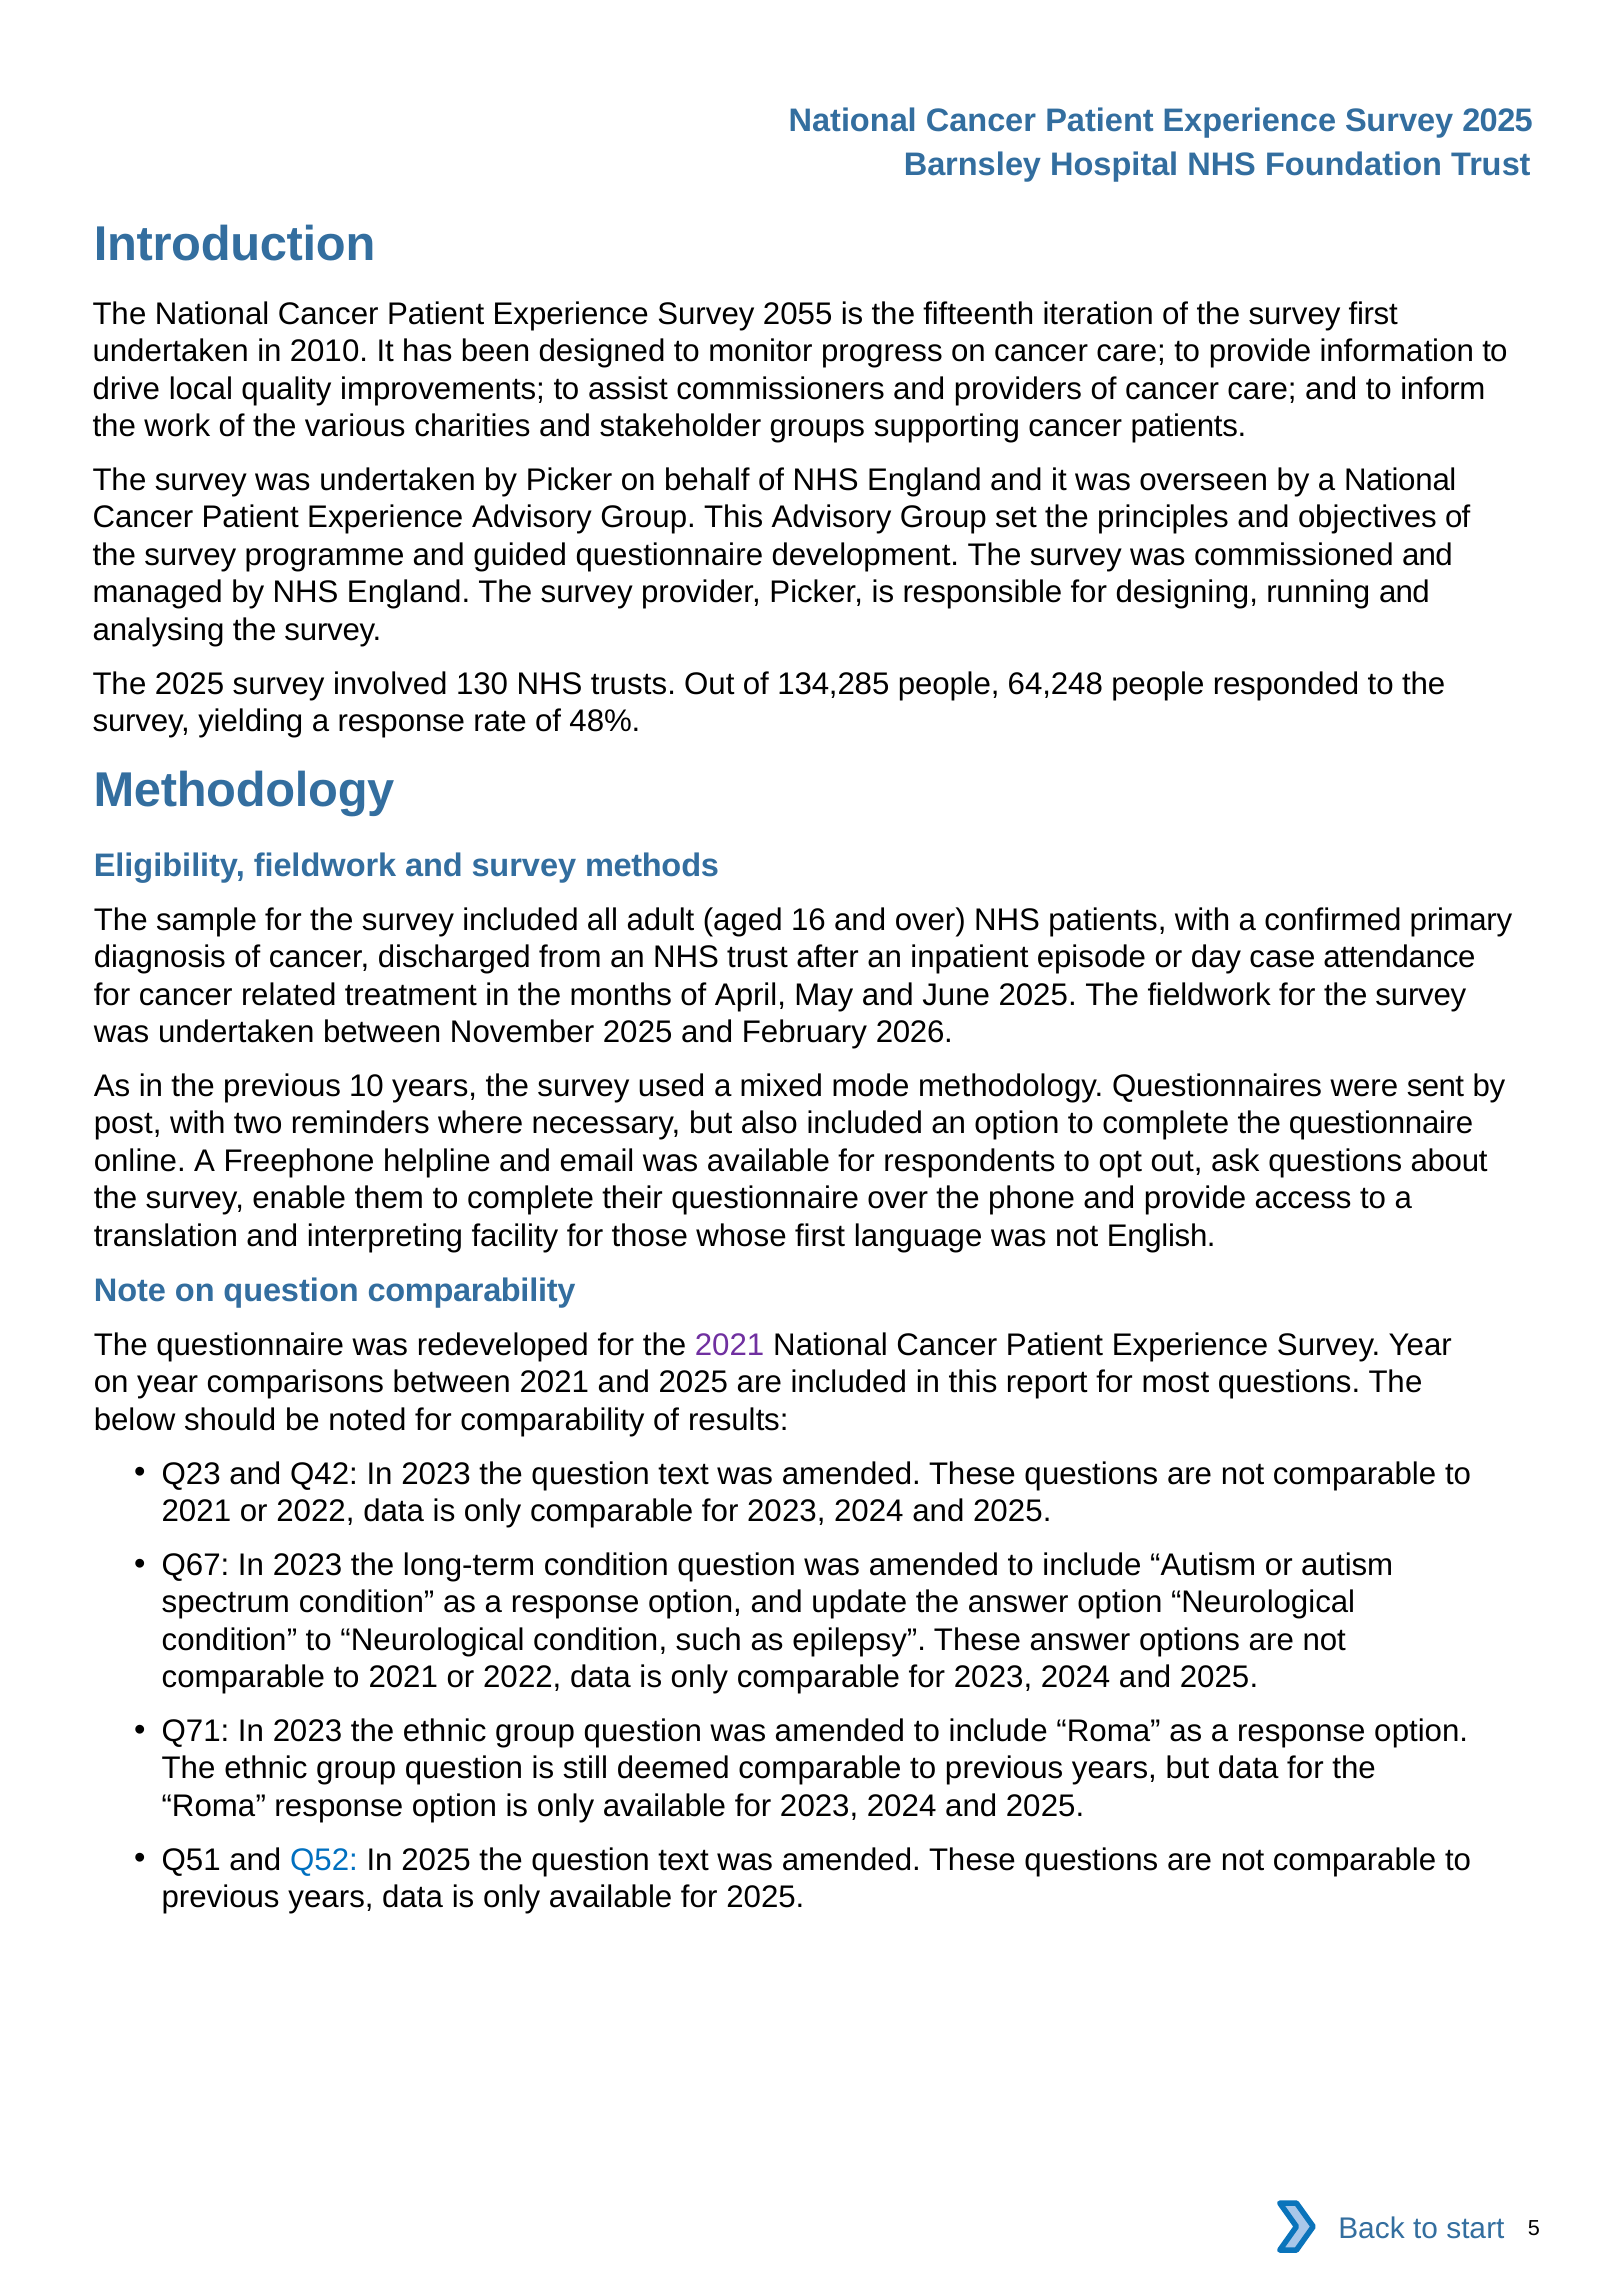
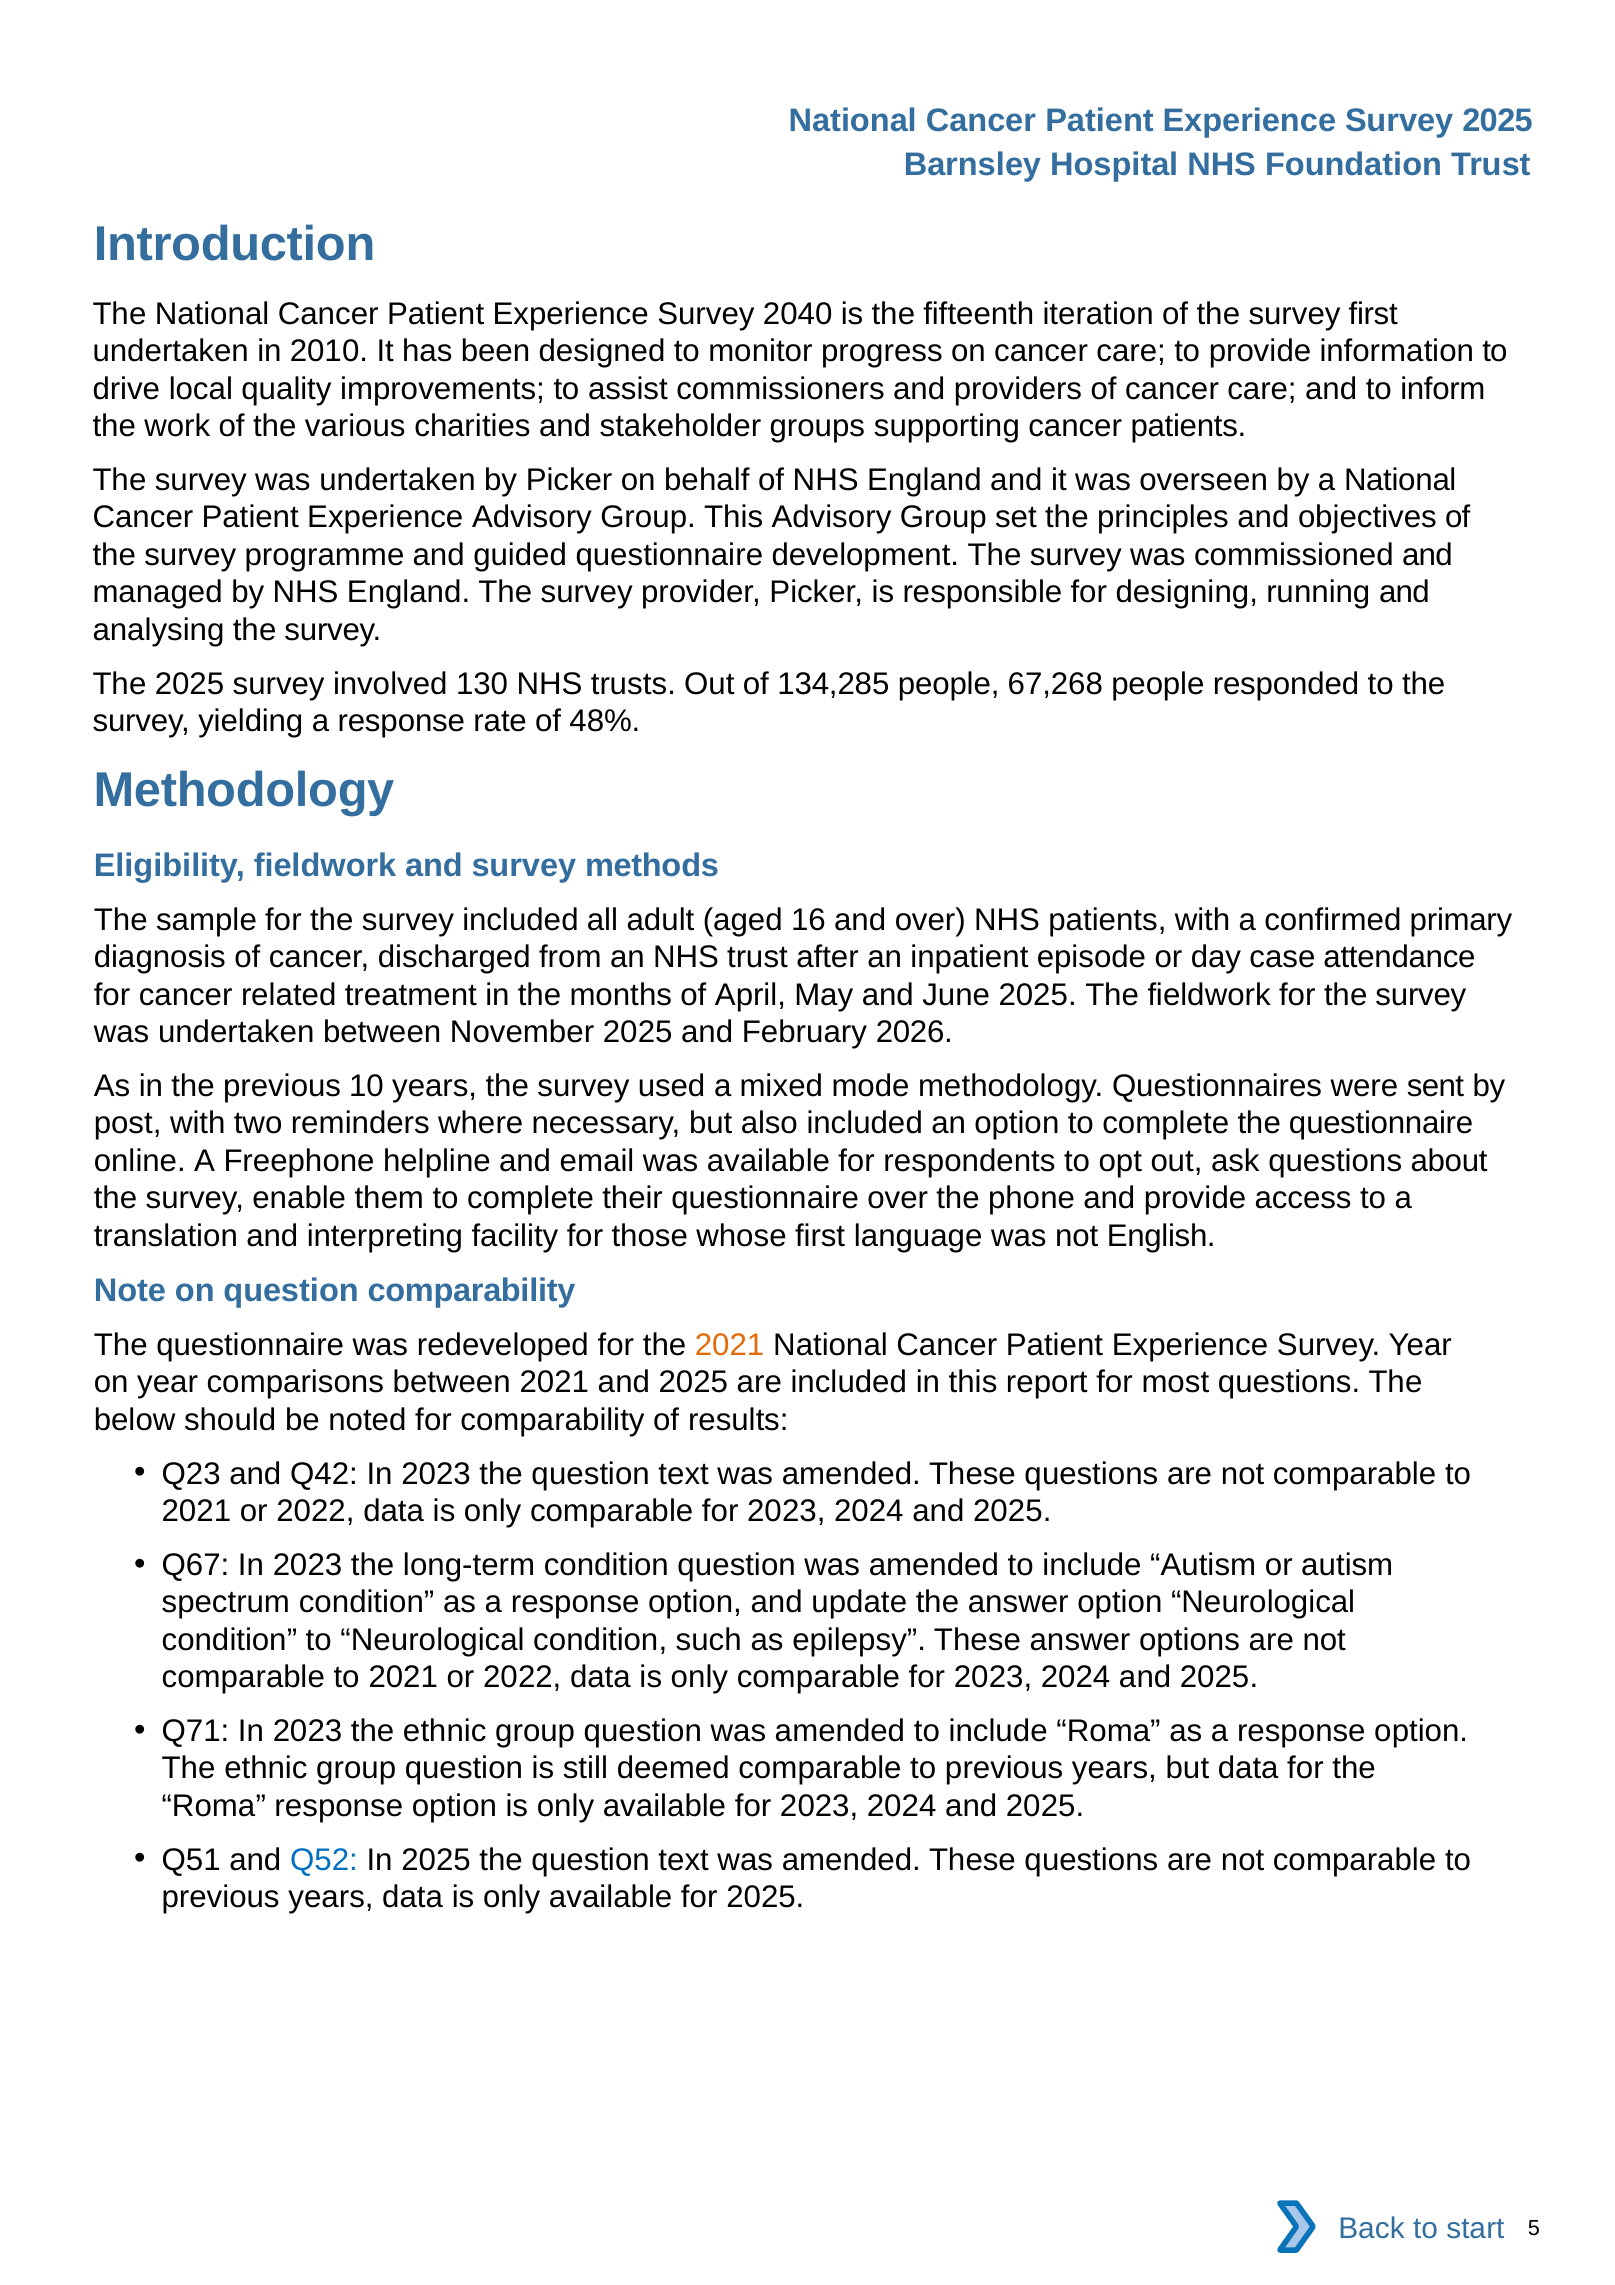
2055: 2055 -> 2040 (798, 314)
64,248: 64,248 -> 67,268 (1055, 684)
2021 colour: purple -> orange (730, 1345)
